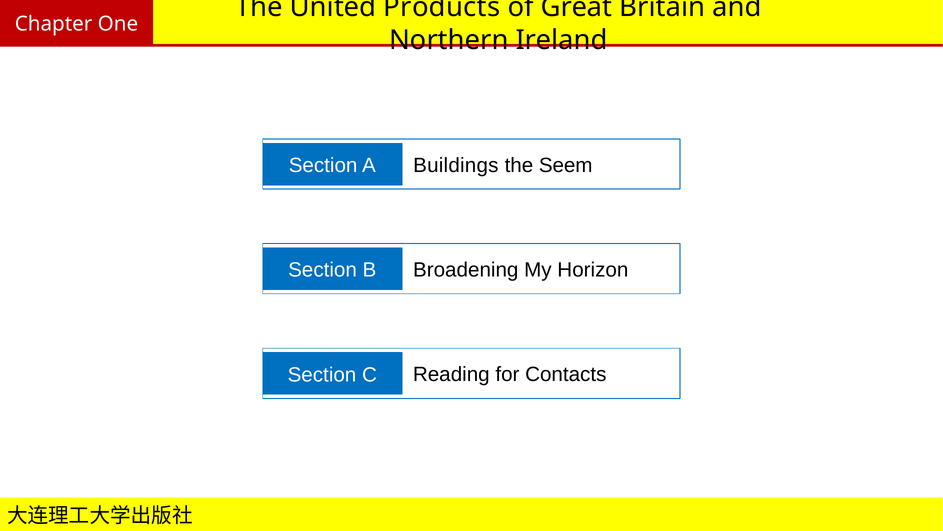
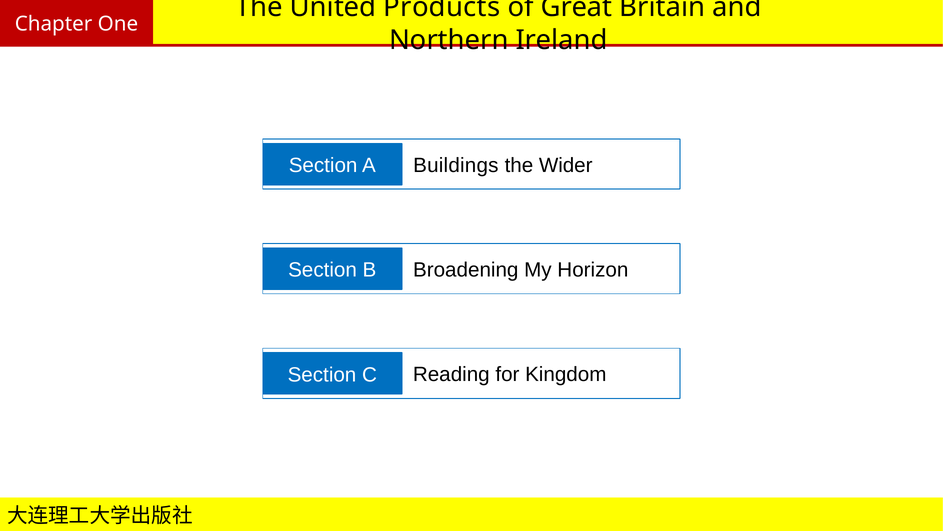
Seem: Seem -> Wider (566, 165)
Contacts: Contacts -> Kingdom (566, 375)
